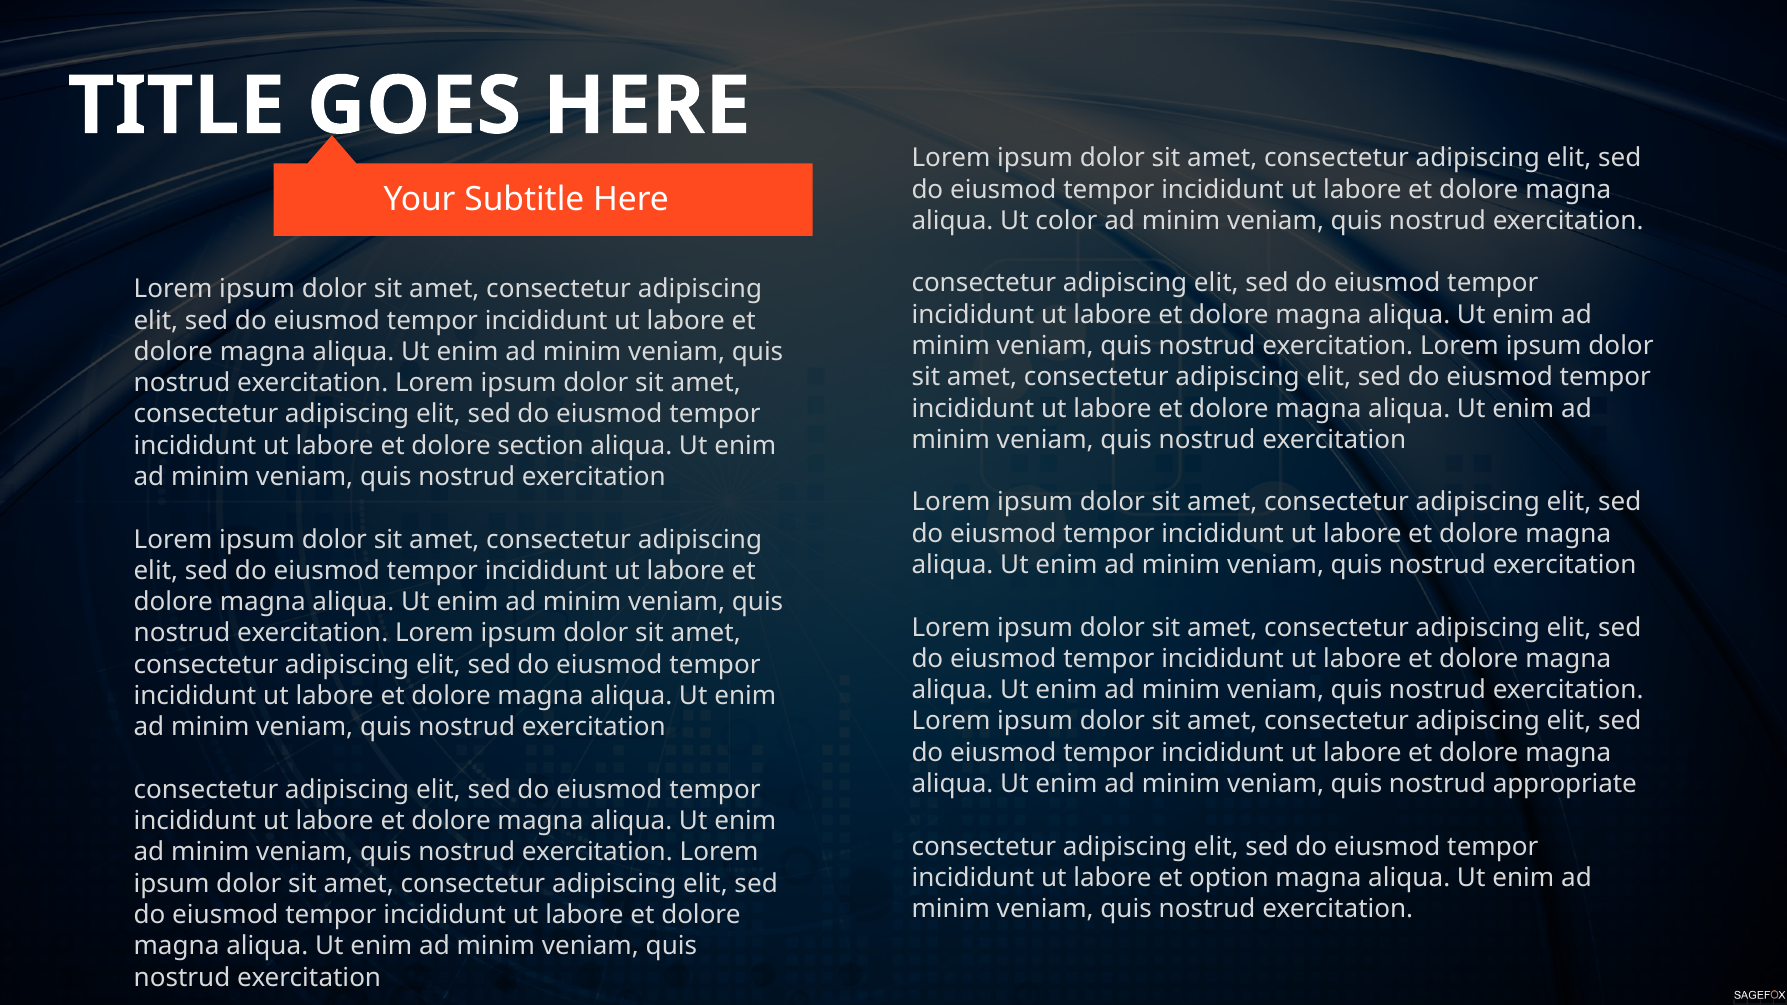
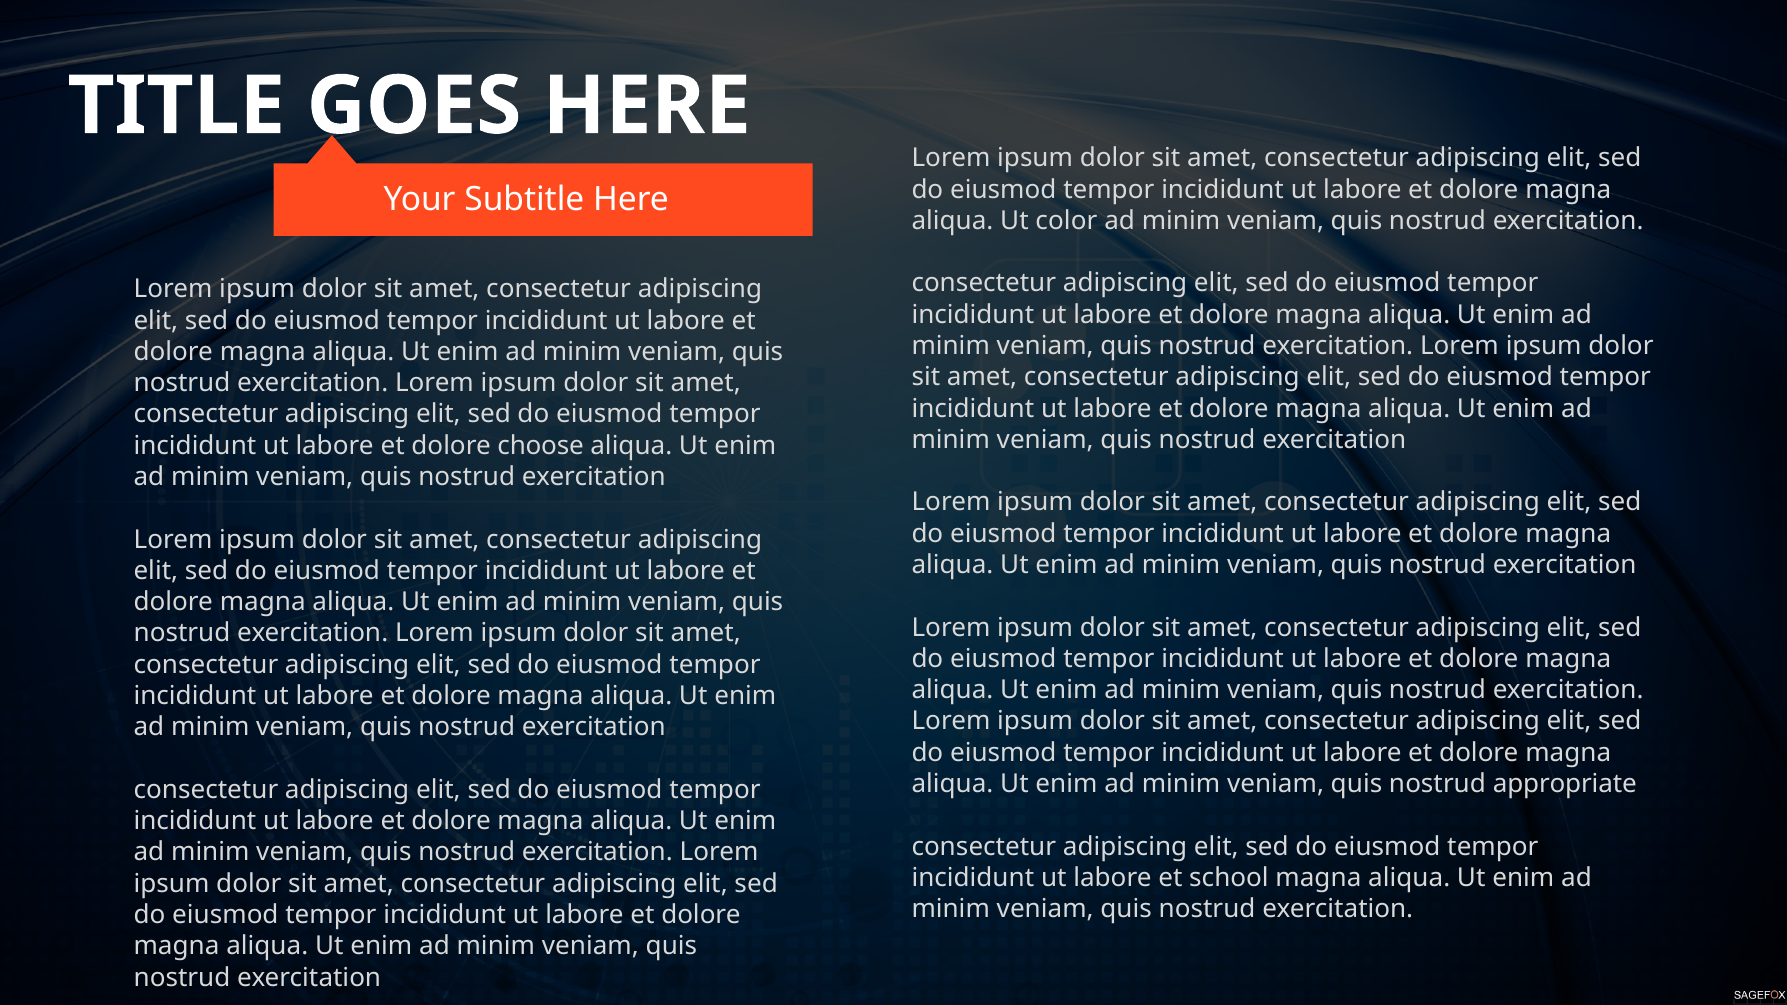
section: section -> choose (541, 446)
option: option -> school (1229, 878)
